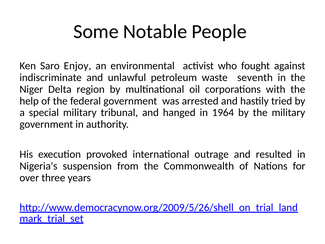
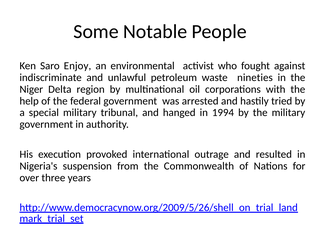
seventh: seventh -> nineties (255, 77)
1964: 1964 -> 1994 (223, 113)
